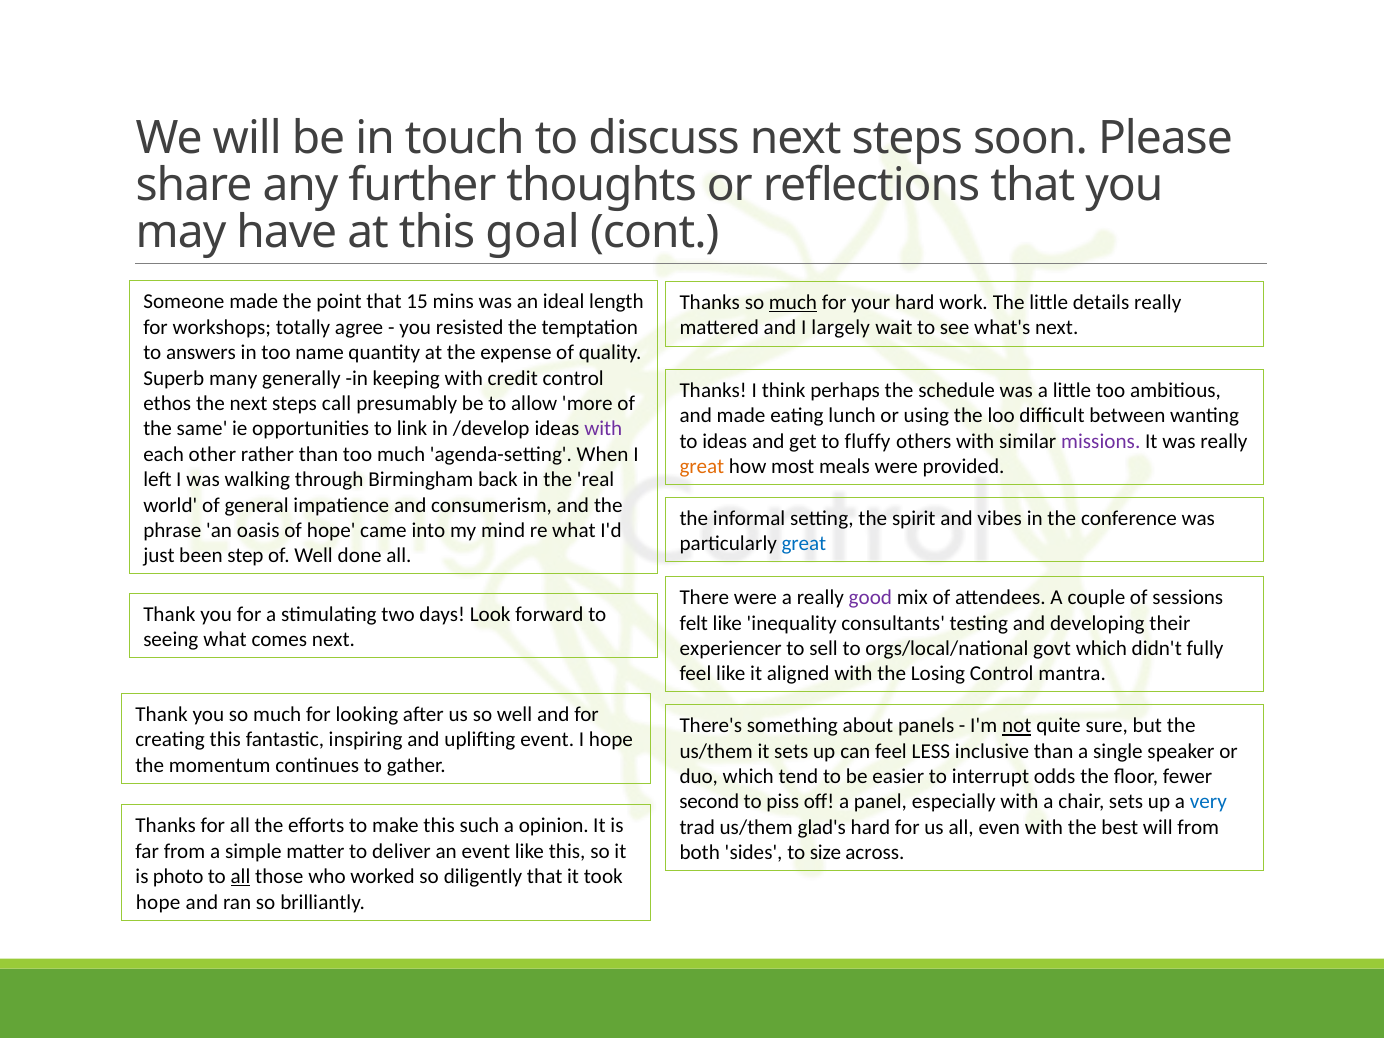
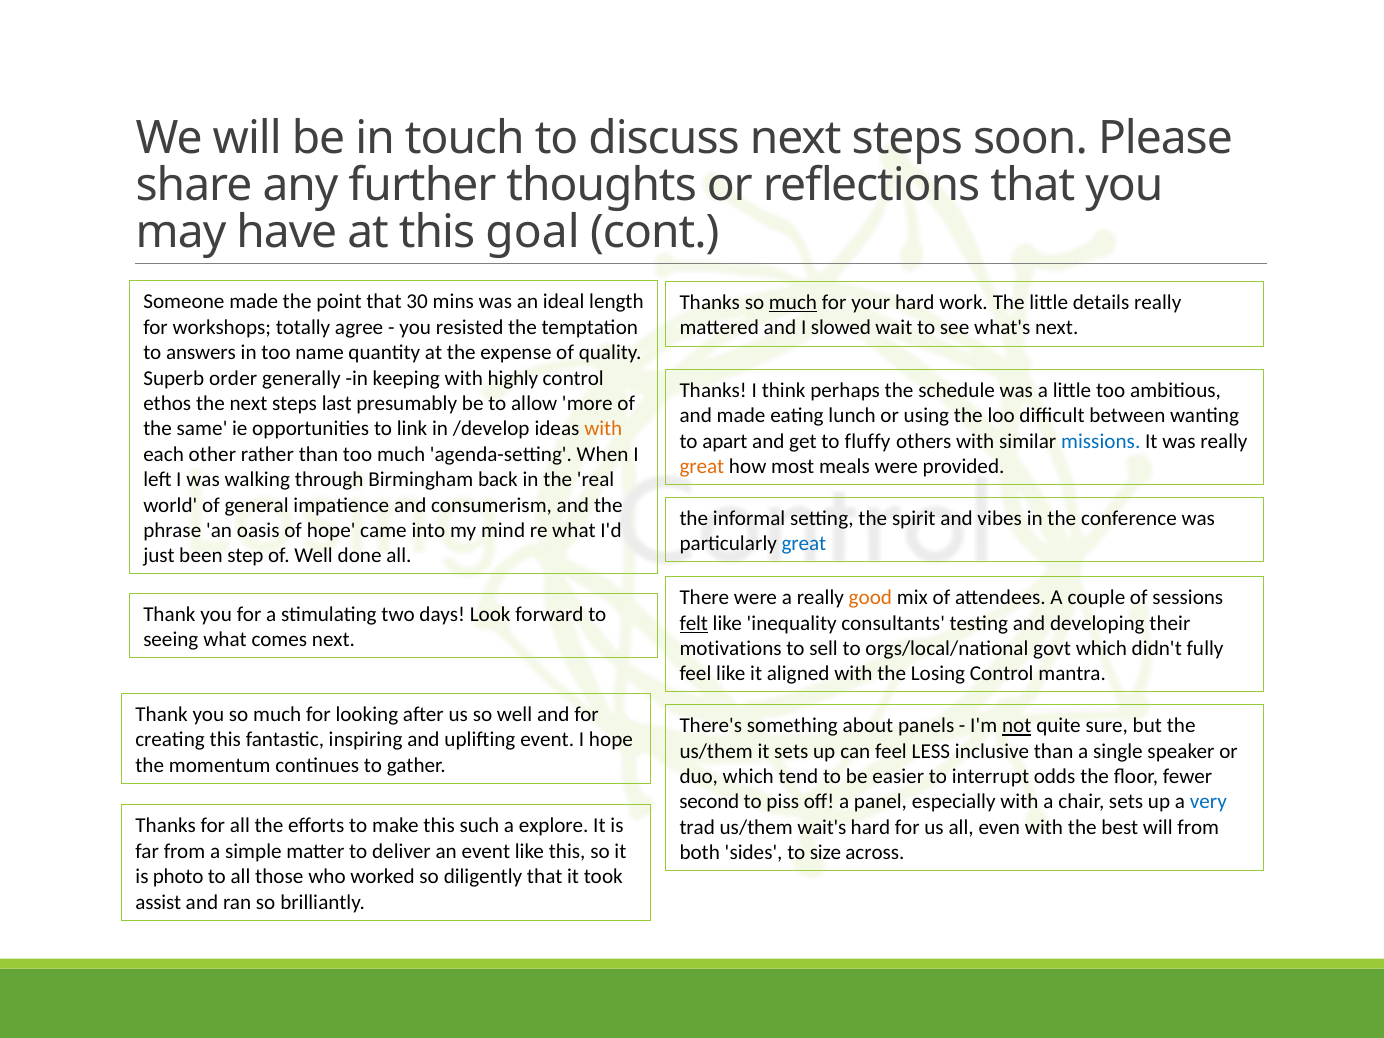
15: 15 -> 30 (417, 302)
largely: largely -> slowed (841, 328)
many: many -> order (233, 378)
credit: credit -> highly (513, 378)
call: call -> last (337, 403)
with colour: purple -> orange (603, 429)
to ideas: ideas -> apart (725, 441)
missions colour: purple -> blue (1101, 441)
good colour: purple -> orange (870, 598)
felt underline: none -> present (694, 623)
experiencer: experiencer -> motivations (731, 649)
opinion: opinion -> explore (554, 826)
glad's: glad's -> wait's (822, 827)
all underline: present -> none (240, 877)
hope: hope -> assist (158, 902)
